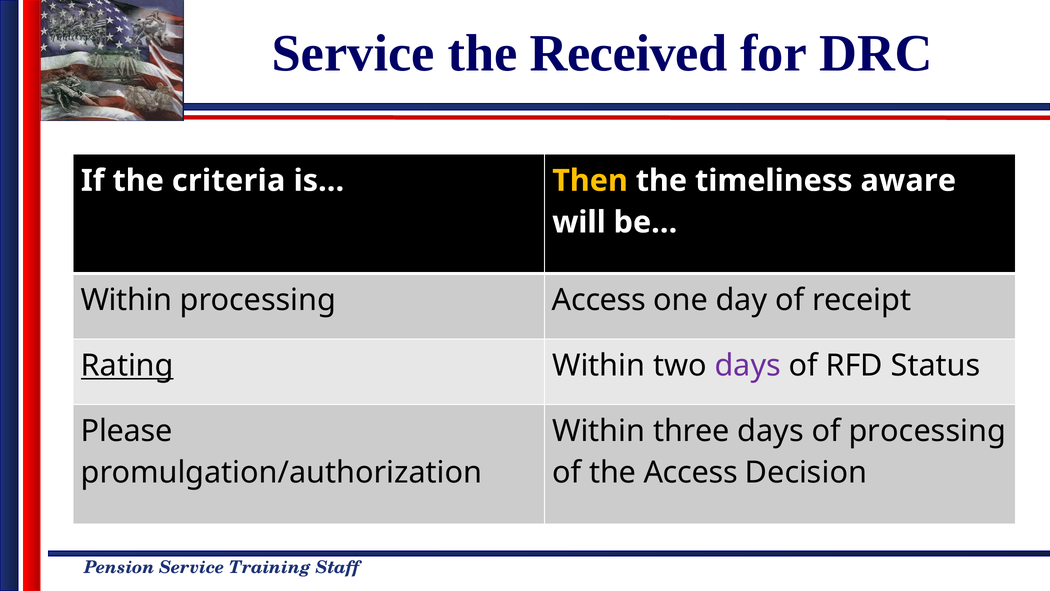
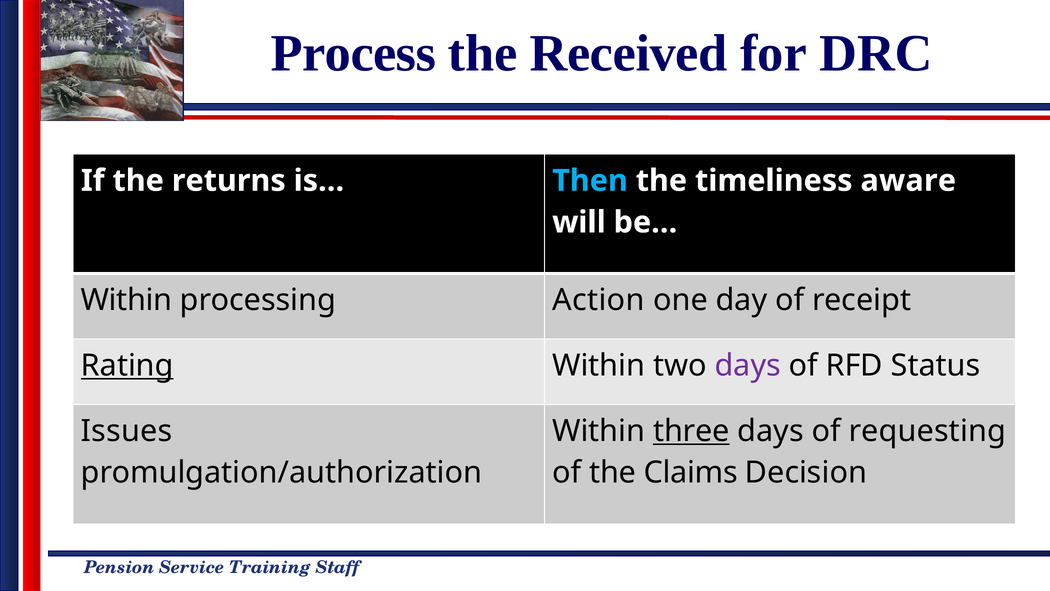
Service: Service -> Process (353, 53)
criteria: criteria -> returns (229, 181)
Then colour: yellow -> light blue (590, 181)
processing Access: Access -> Action (599, 300)
Please: Please -> Issues (127, 431)
three underline: none -> present (691, 431)
of processing: processing -> requesting (927, 431)
the Access: Access -> Claims (691, 472)
